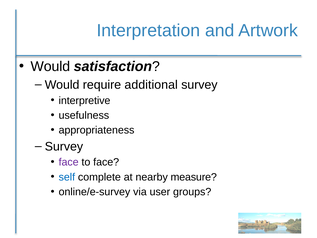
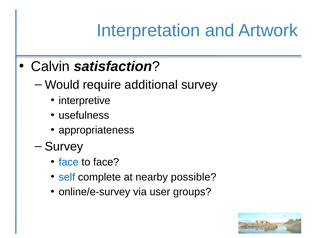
Would: Would -> Calvin (50, 67)
face colour: purple -> blue (69, 162)
measure: measure -> possible (194, 177)
